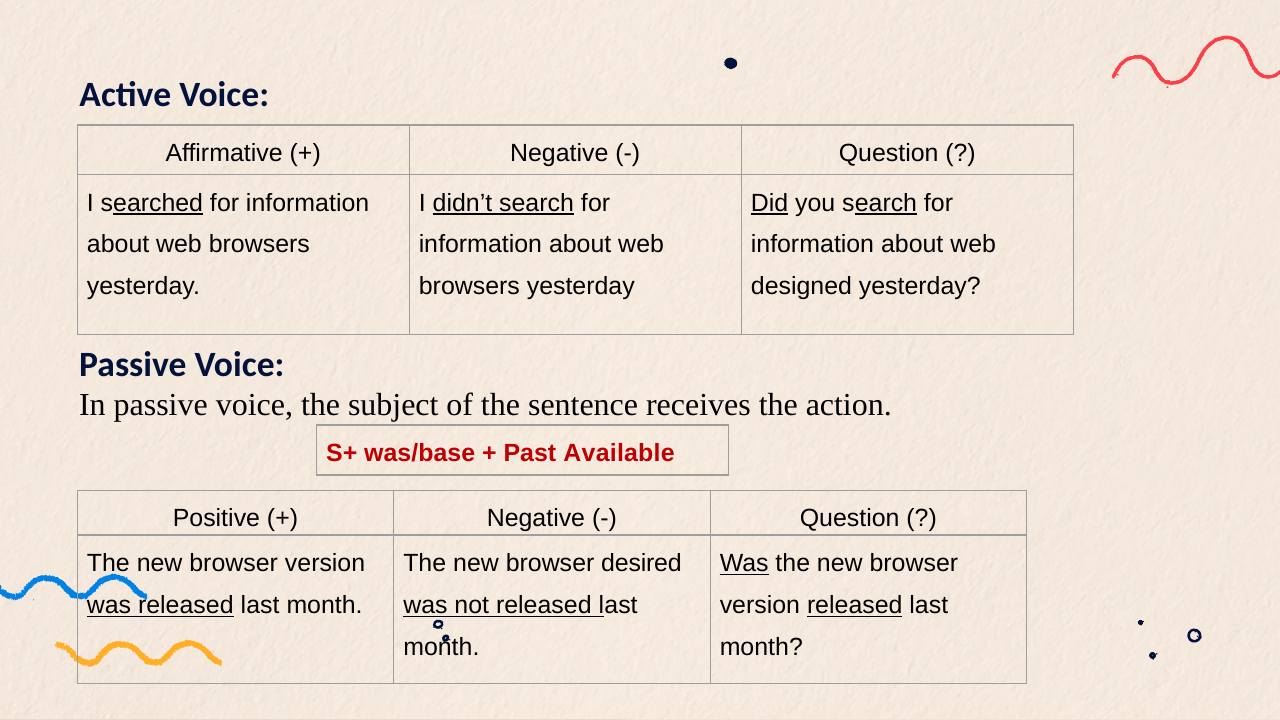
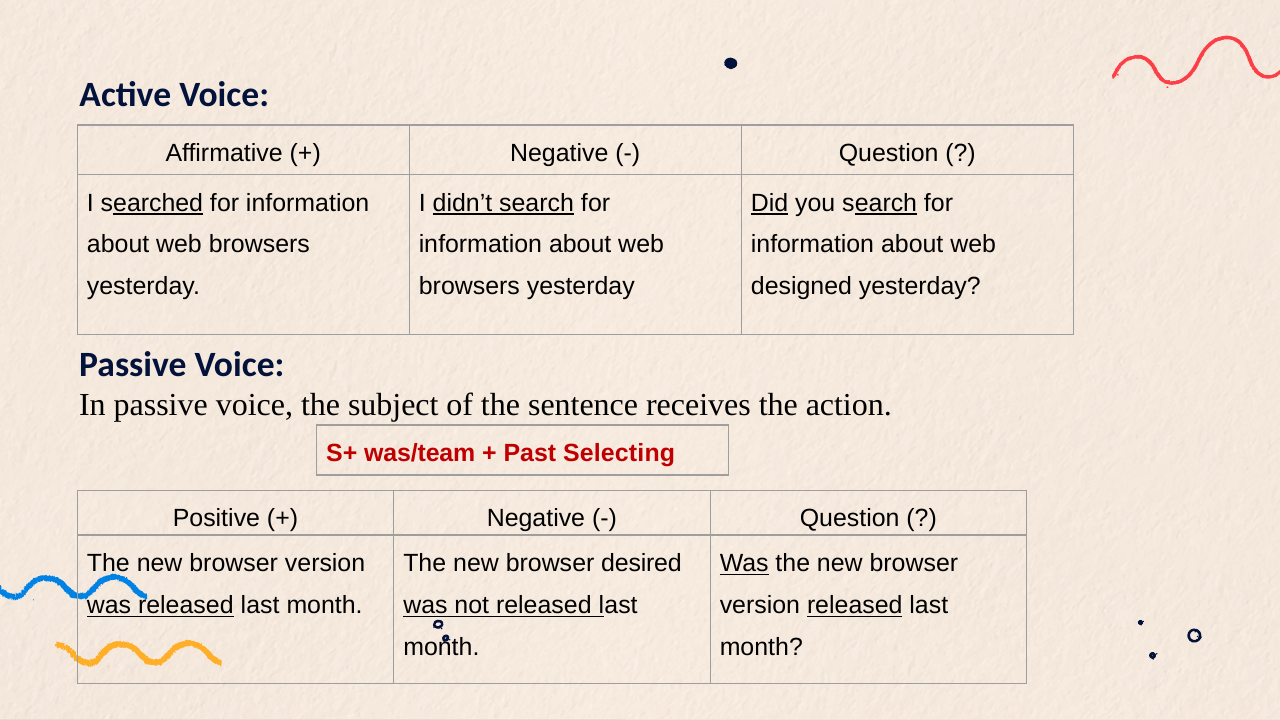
was/base: was/base -> was/team (420, 453)
Available: Available -> Selecting (619, 453)
